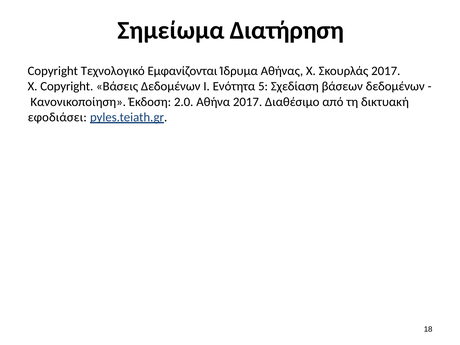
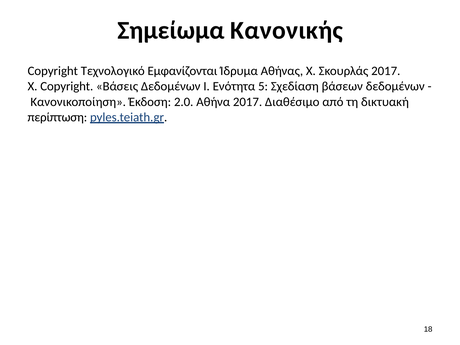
Διατήρηση: Διατήρηση -> Κανονικής (287, 30)
εφοδιάσει: εφοδιάσει -> περίπτωση (57, 117)
